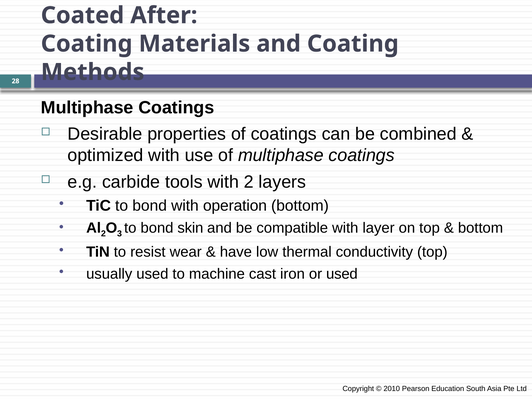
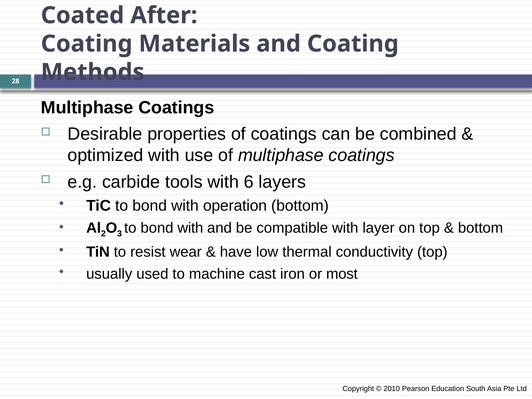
with 2: 2 -> 6 (249, 182)
3 to bond skin: skin -> with (190, 228)
or used: used -> most (342, 274)
